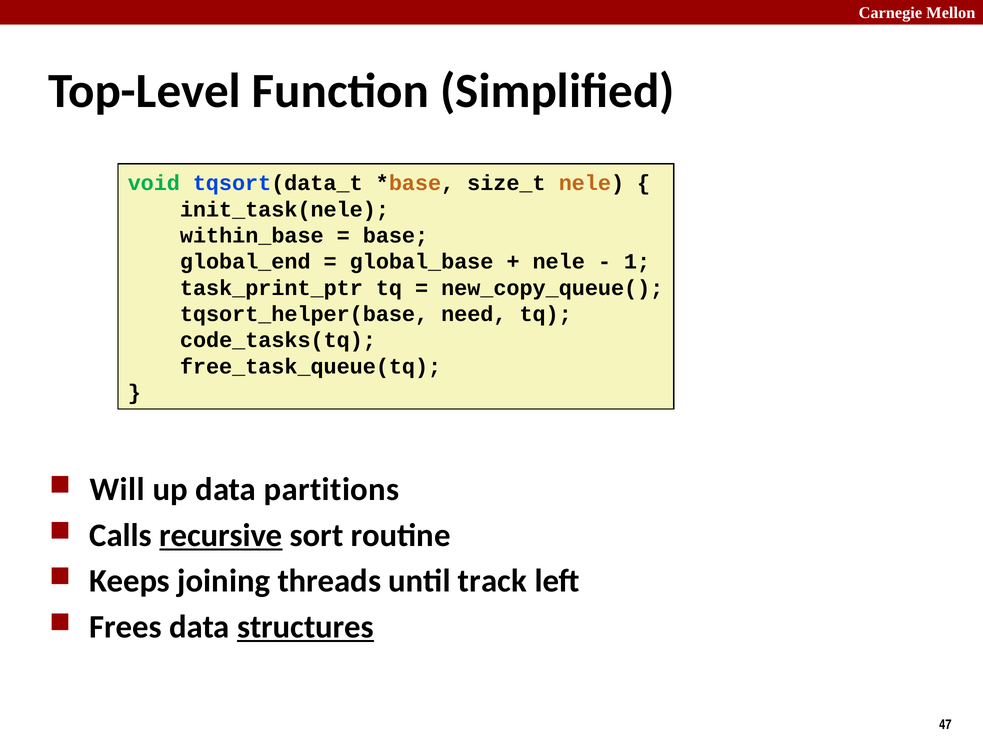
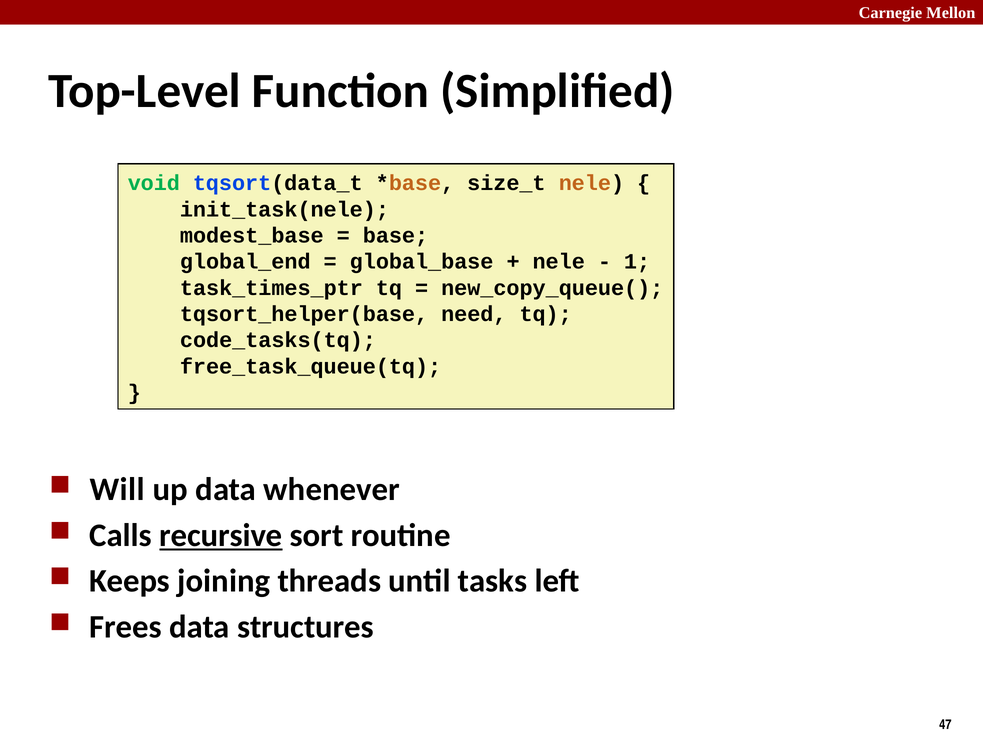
within_base: within_base -> modest_base (252, 236)
task_print_ptr: task_print_ptr -> task_times_ptr (271, 288)
partitions: partitions -> whenever (332, 490)
track: track -> tasks (493, 581)
structures underline: present -> none (305, 627)
